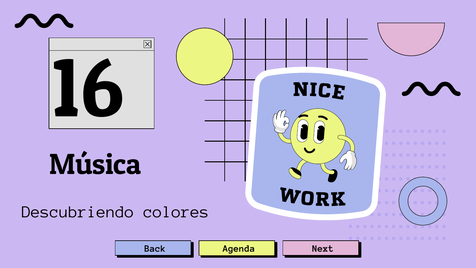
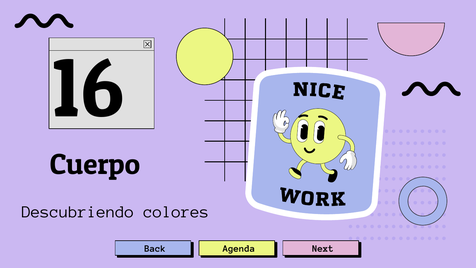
Música: Música -> Cuerpo (95, 165)
